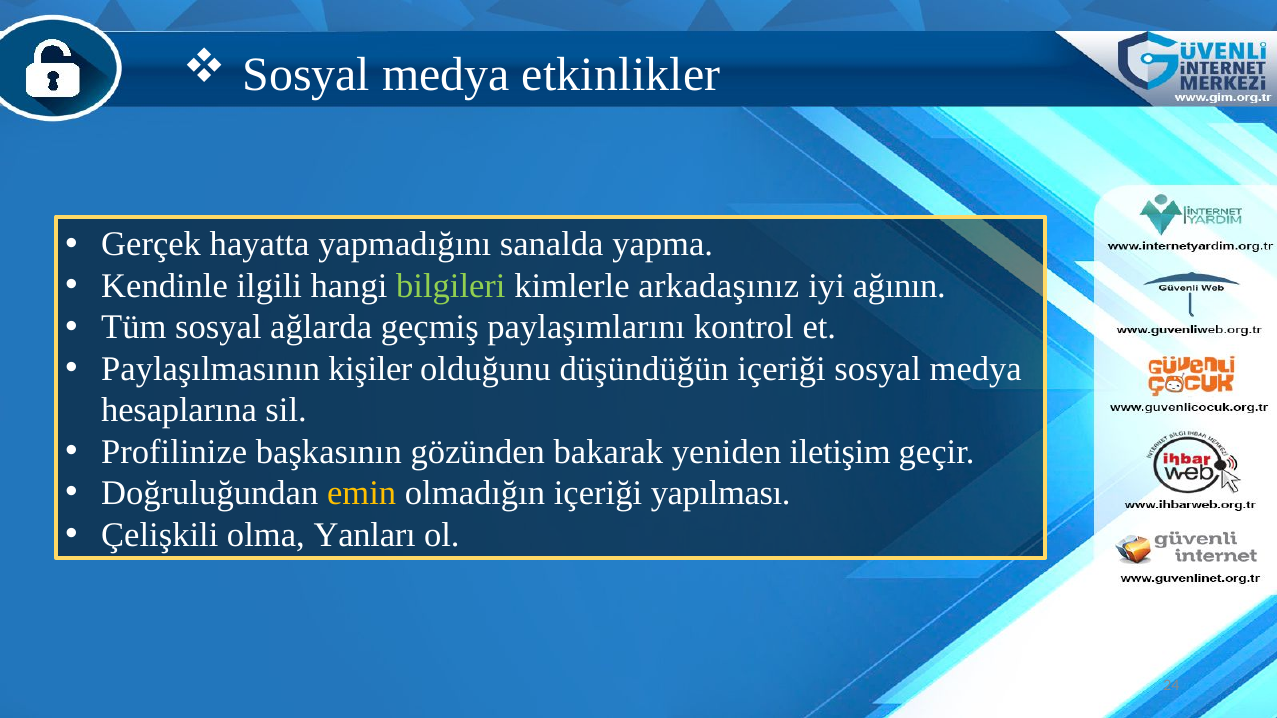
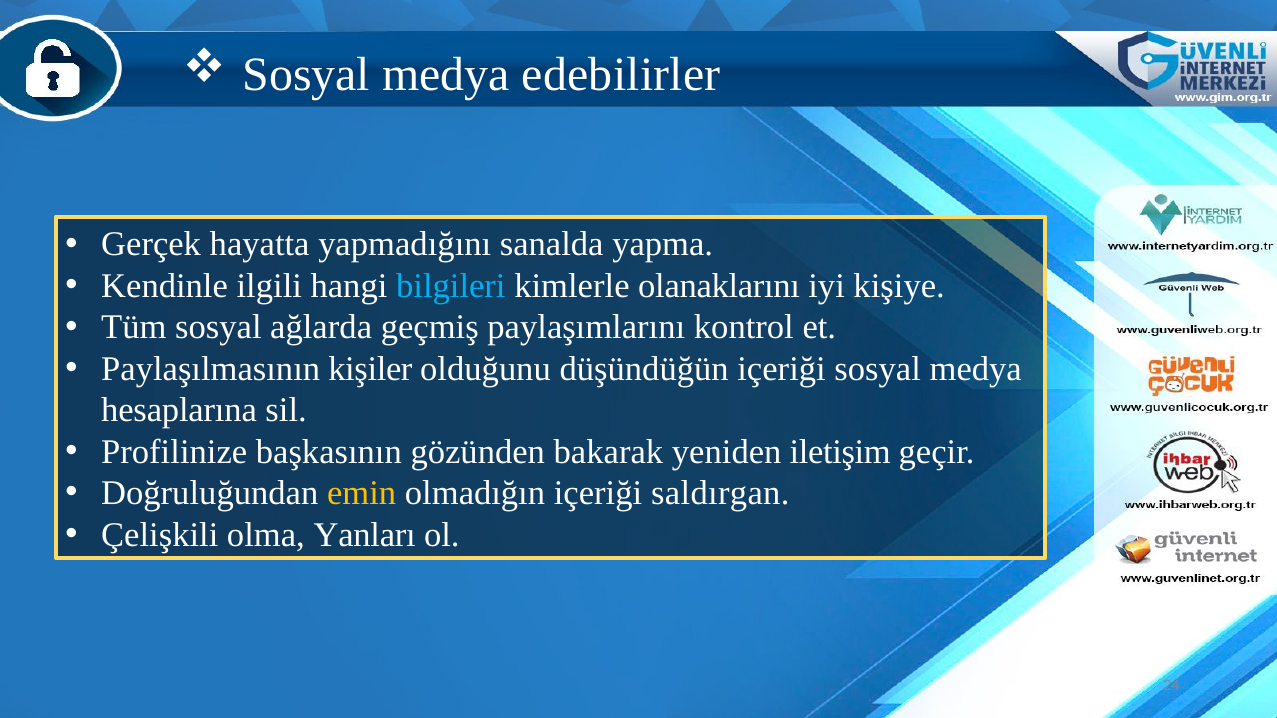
etkinlikler: etkinlikler -> edebilirler (621, 75)
bilgileri colour: light green -> light blue (451, 286)
arkadaşınız: arkadaşınız -> olanaklarını (719, 286)
ağının: ağının -> kişiye (899, 286)
yapılması: yapılması -> saldırgan (720, 494)
